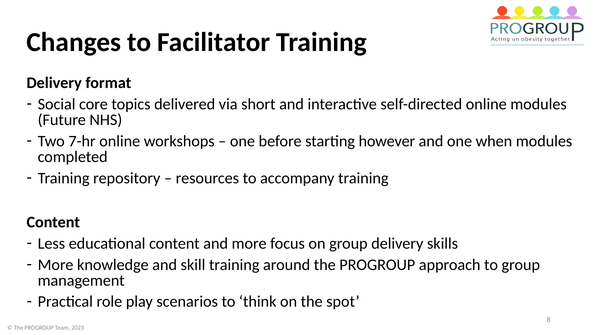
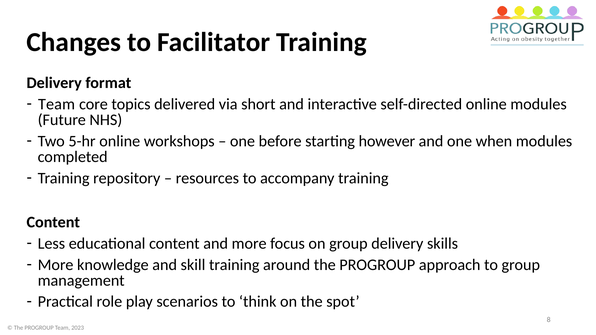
Social: Social -> Team (56, 104)
7-hr: 7-hr -> 5-hr (82, 141)
